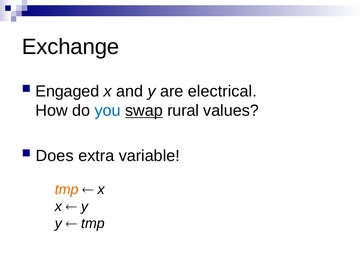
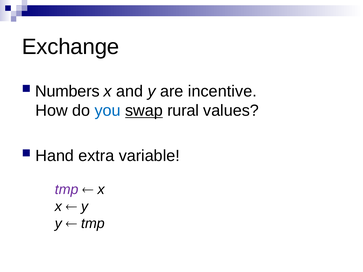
Engaged: Engaged -> Numbers (67, 91)
electrical: electrical -> incentive (222, 91)
Does: Does -> Hand (55, 156)
tmp colour: orange -> purple (67, 190)
